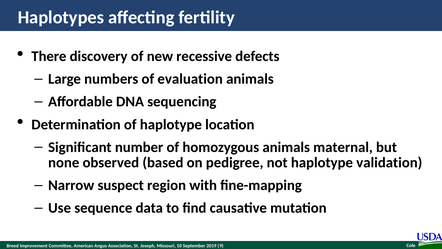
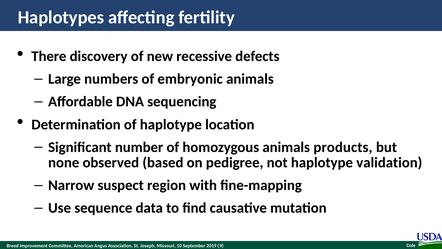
evaluation: evaluation -> embryonic (190, 79)
maternal: maternal -> products (343, 147)
